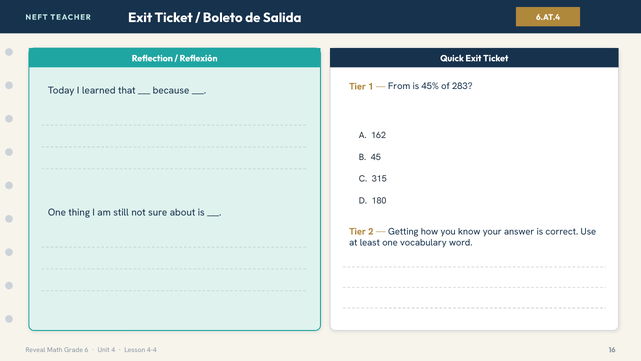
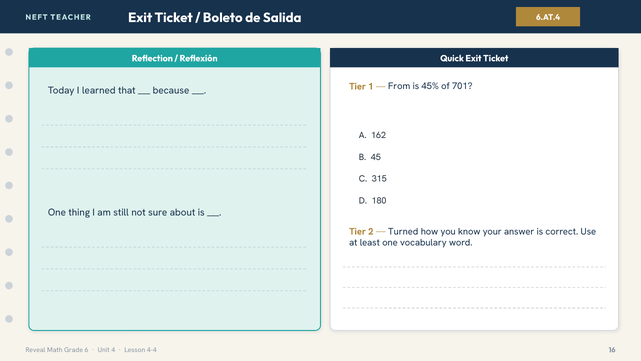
283: 283 -> 701 (462, 86)
Getting: Getting -> Turned (403, 231)
